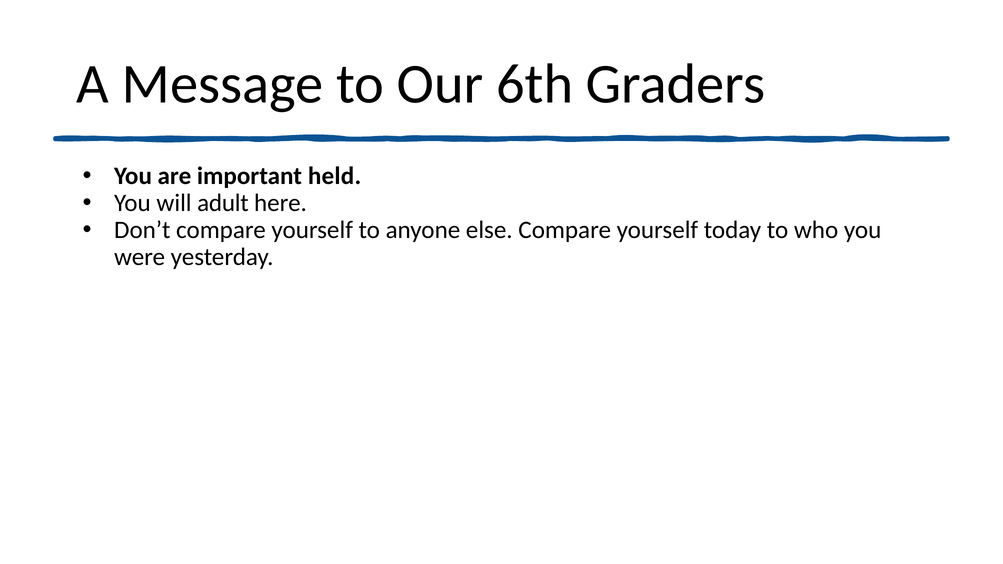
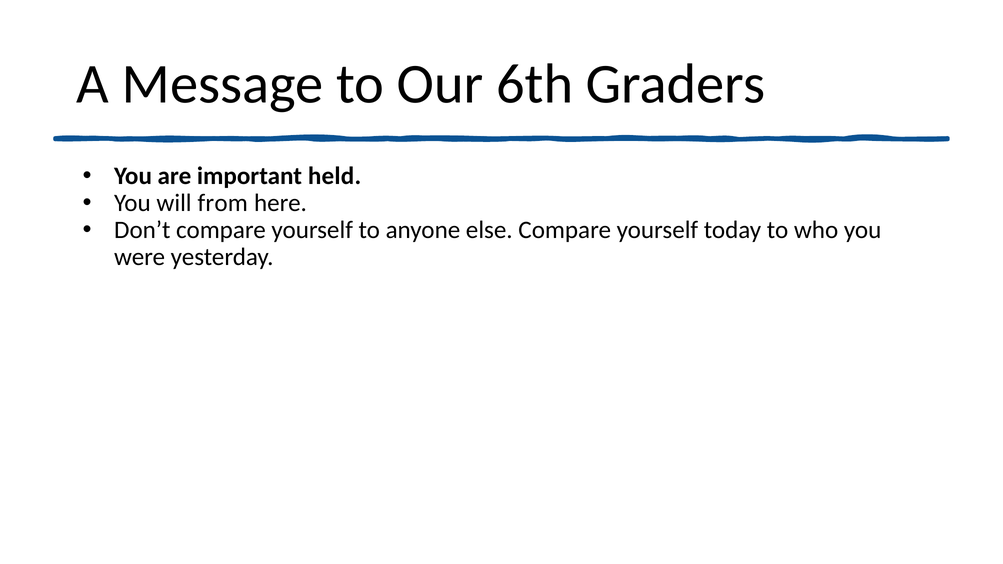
adult: adult -> from (223, 203)
